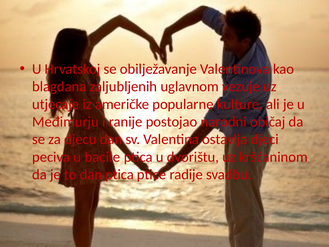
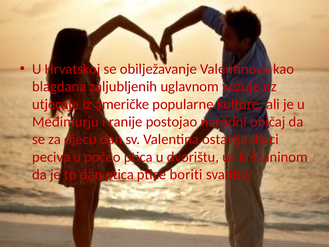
bacile: bacile -> počeo (102, 157)
radije: radije -> boriti (186, 174)
